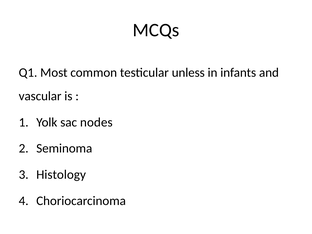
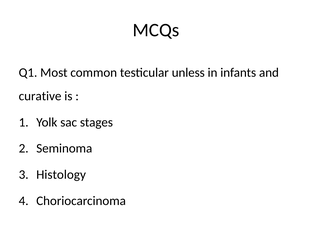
vascular: vascular -> curative (40, 96)
nodes: nodes -> stages (96, 122)
